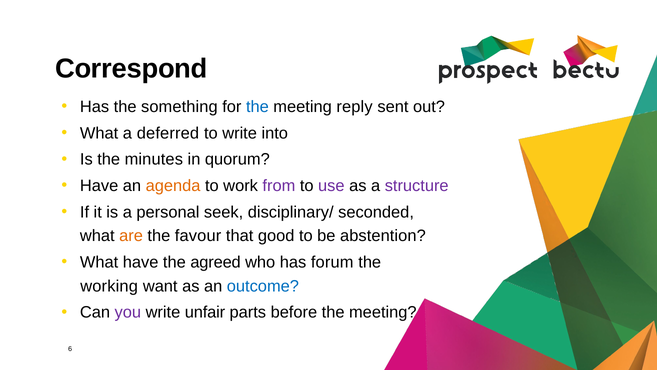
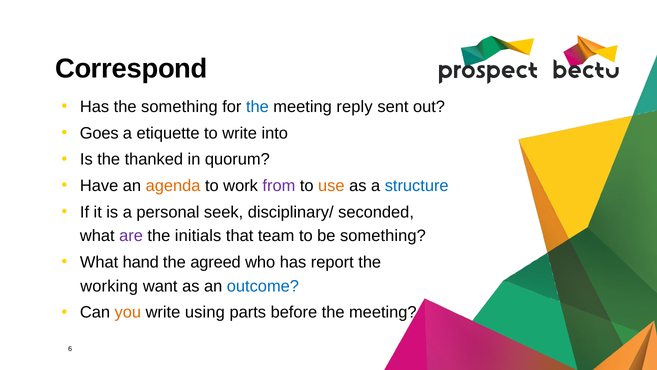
What: What -> Goes (99, 133)
deferred: deferred -> etiquette (168, 133)
minutes: minutes -> thanked (154, 159)
use colour: purple -> orange (331, 186)
structure colour: purple -> blue (417, 186)
are colour: orange -> purple (131, 236)
favour: favour -> initials (198, 236)
good: good -> team (276, 236)
be abstention: abstention -> something (383, 236)
What have: have -> hand (141, 262)
forum: forum -> report (332, 262)
you colour: purple -> orange (128, 312)
unfair: unfair -> using (205, 312)
